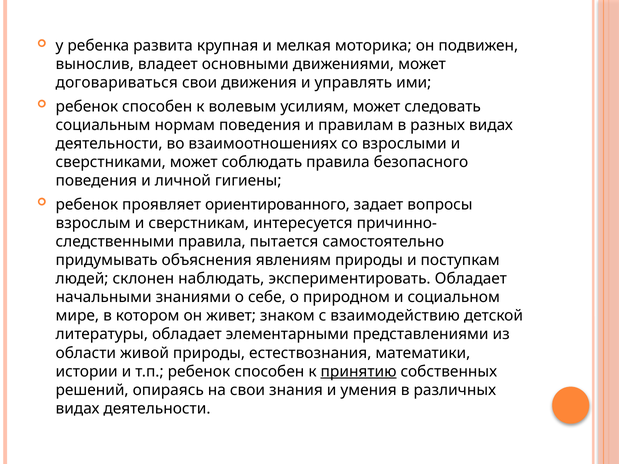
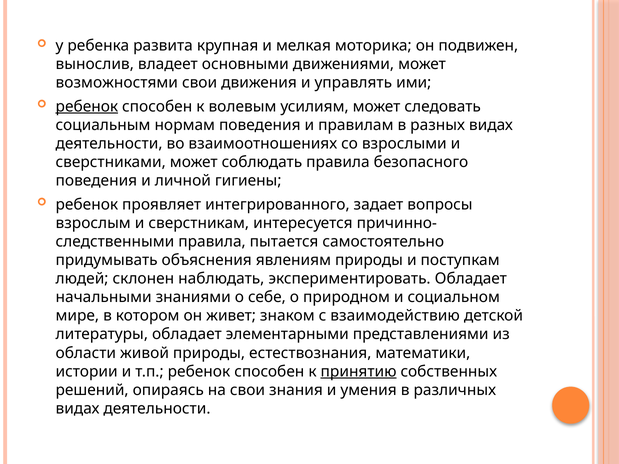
договариваться: договариваться -> возможностями (117, 83)
ребенок underline: none -> present (87, 107)
ориентированного: ориентированного -> интегрированного (277, 205)
